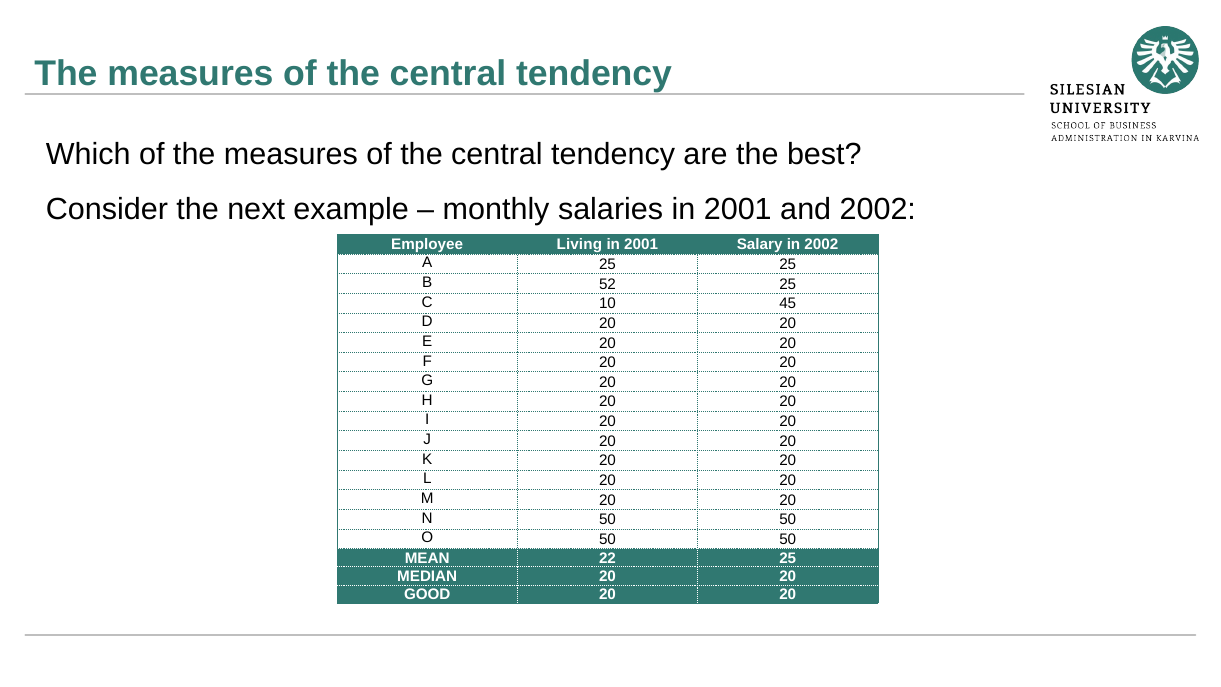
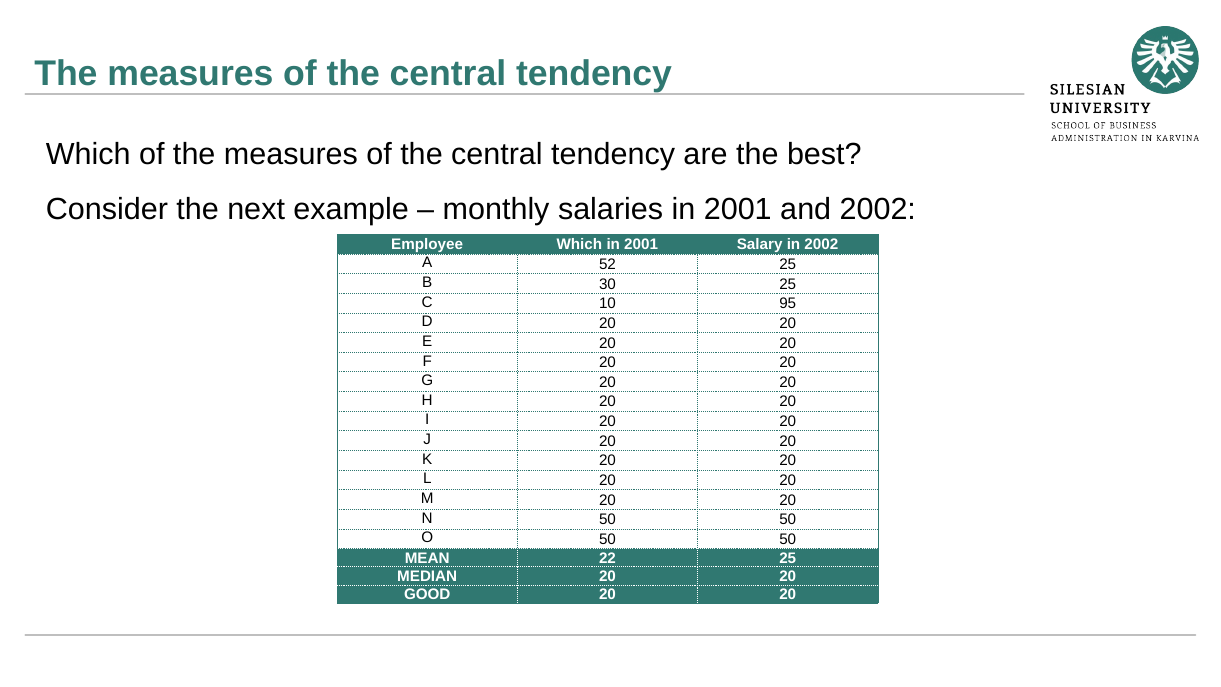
Employee Living: Living -> Which (579, 244)
A 25: 25 -> 52 (607, 264)
52: 52 -> 30 (607, 284)
45: 45 -> 95 (788, 304)
